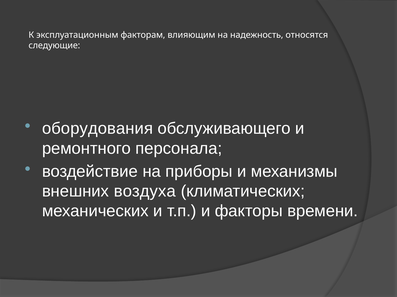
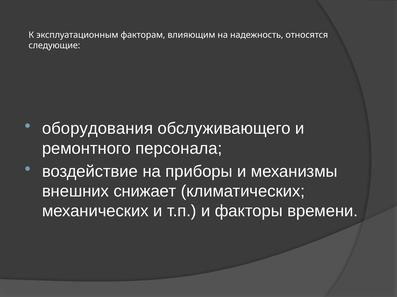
воздуха: воздуха -> снижает (145, 192)
